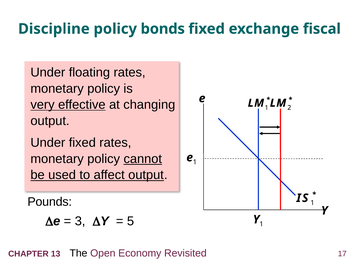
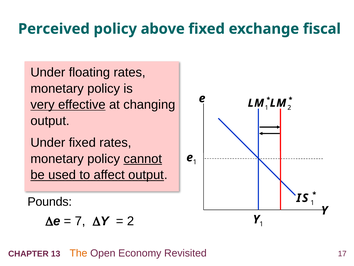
Discipline: Discipline -> Perceived (54, 29)
bonds: bonds -> above (163, 29)
3: 3 -> 7 (80, 221)
5: 5 -> 2 (130, 221)
The colour: black -> orange (78, 253)
